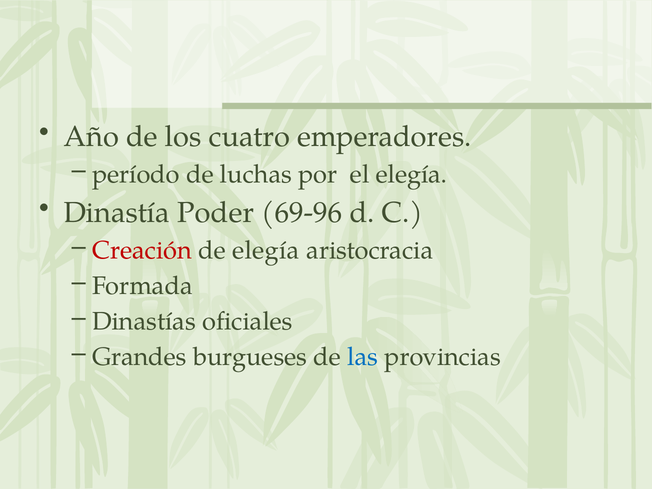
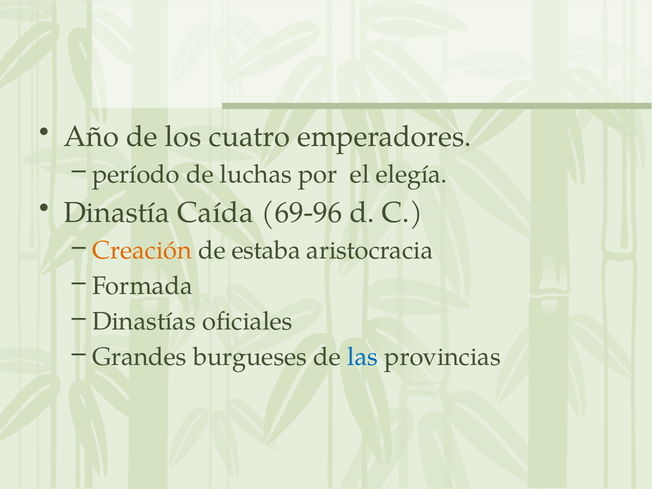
Poder: Poder -> Caída (216, 213)
Creación colour: red -> orange (142, 250)
de elegía: elegía -> estaba (266, 250)
